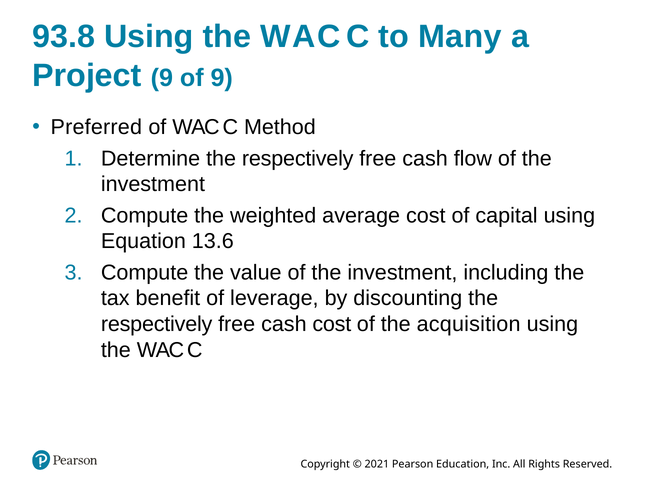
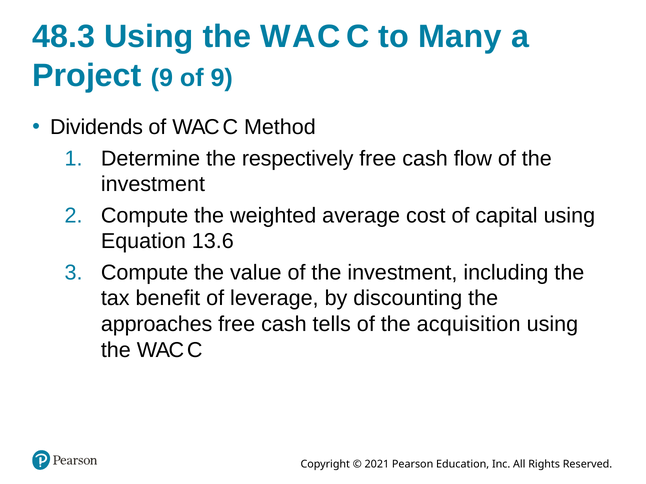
93.8: 93.8 -> 48.3 (64, 37)
Preferred: Preferred -> Dividends (97, 127)
respectively: respectively -> approaches (157, 325)
cash cost: cost -> tells (332, 325)
